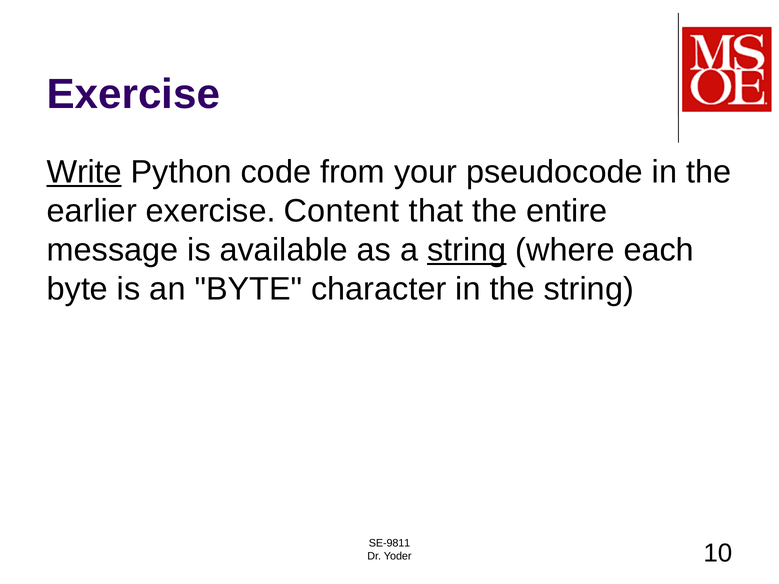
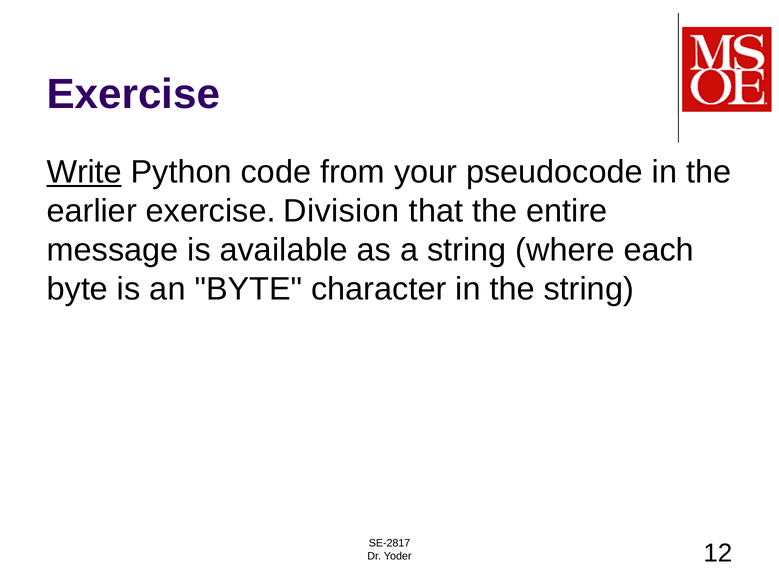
Content: Content -> Division (341, 211)
string underline: present -> none (467, 250)
SE-9811: SE-9811 -> SE-2817 (390, 543)
10: 10 -> 12 (718, 554)
